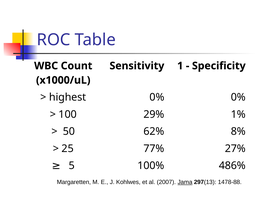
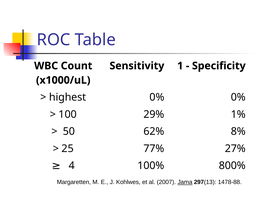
5: 5 -> 4 (72, 165)
486%: 486% -> 800% (232, 165)
